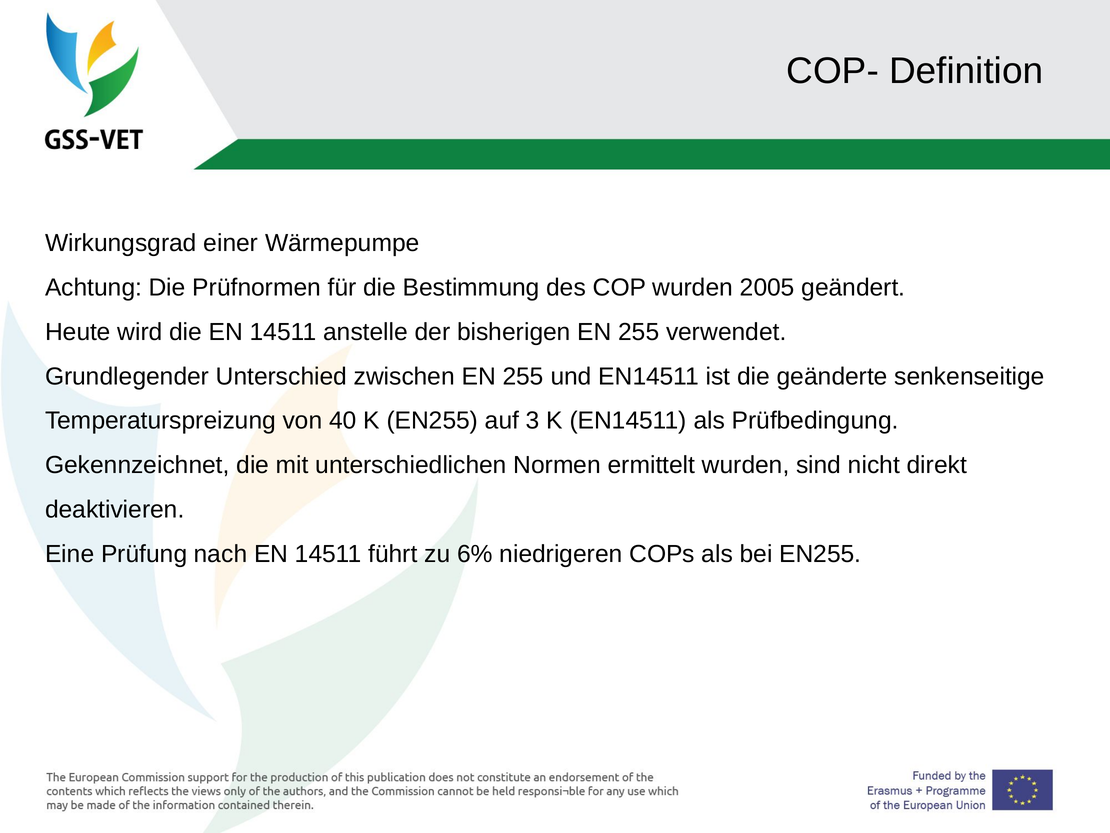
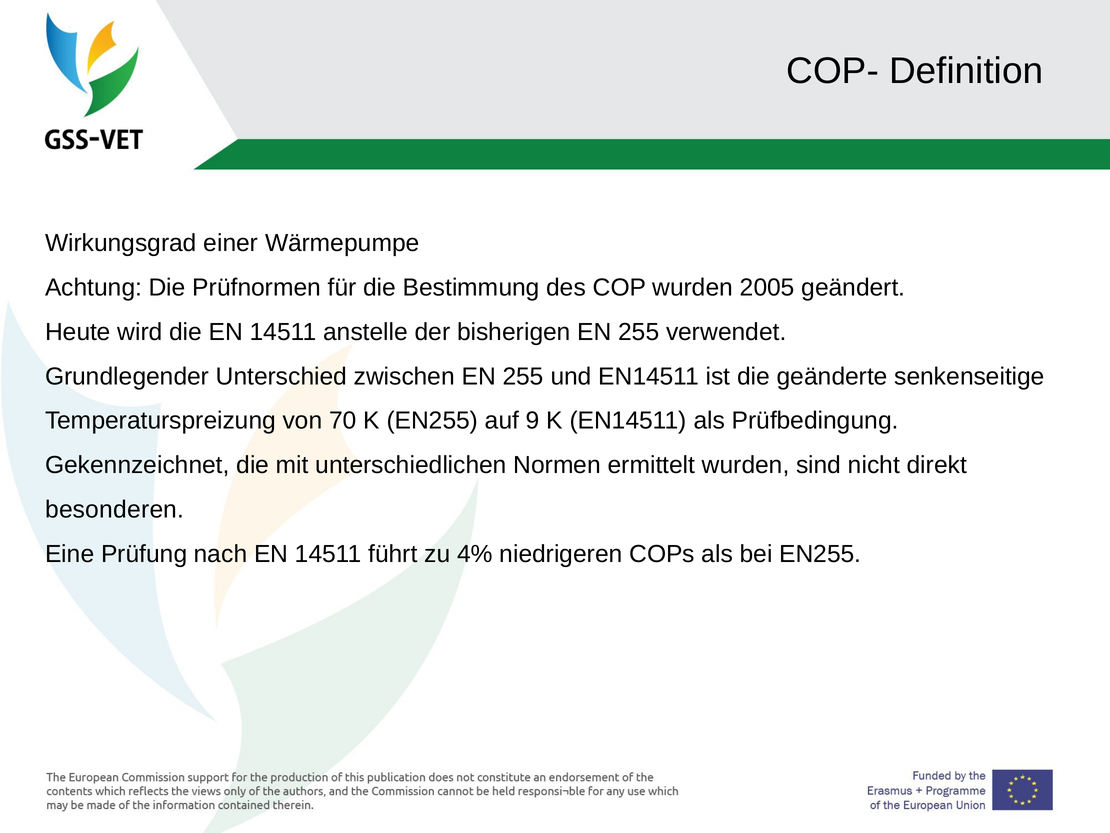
40: 40 -> 70 (343, 421)
3: 3 -> 9 (533, 421)
deaktivieren: deaktivieren -> besonderen (115, 509)
6%: 6% -> 4% (475, 554)
